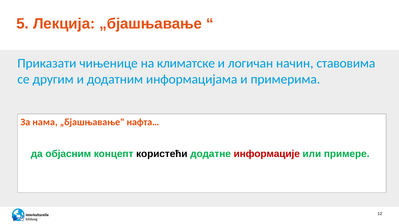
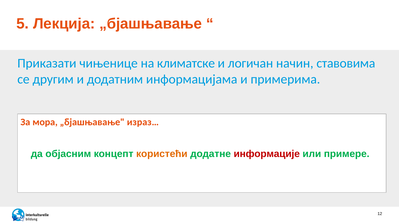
нама: нама -> мора (45, 122)
нафта…: нафта… -> израз… (143, 122)
користећи colour: black -> orange (162, 154)
